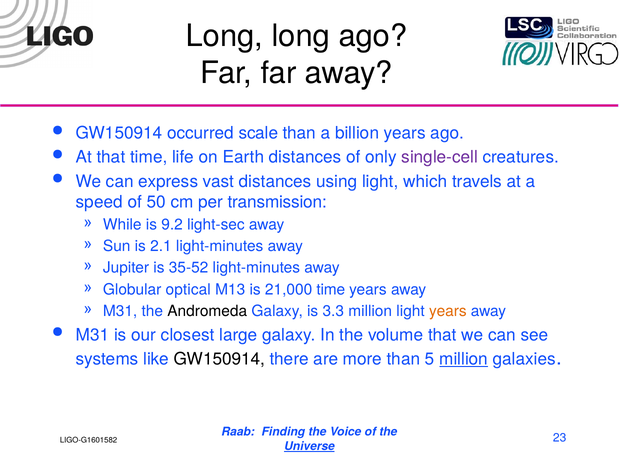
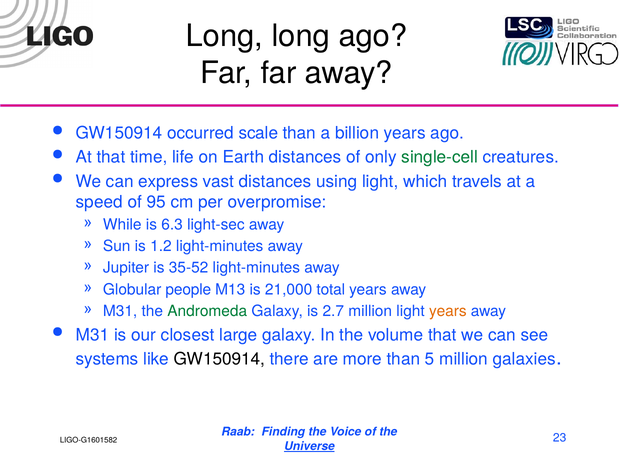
single-cell colour: purple -> green (440, 157)
50: 50 -> 95 (156, 202)
transmission: transmission -> overpromise (277, 202)
9.2: 9.2 -> 6.3 (172, 225)
2.1: 2.1 -> 1.2 (161, 246)
optical: optical -> people (188, 290)
21,000 time: time -> total (331, 290)
Andromeda colour: black -> green (207, 311)
3.3: 3.3 -> 2.7 (333, 311)
million underline: present -> none (464, 359)
